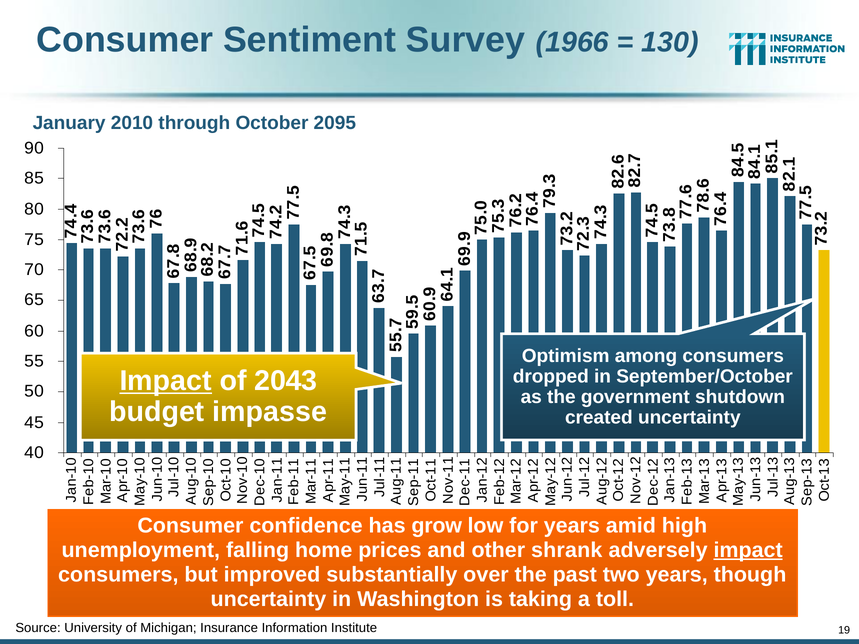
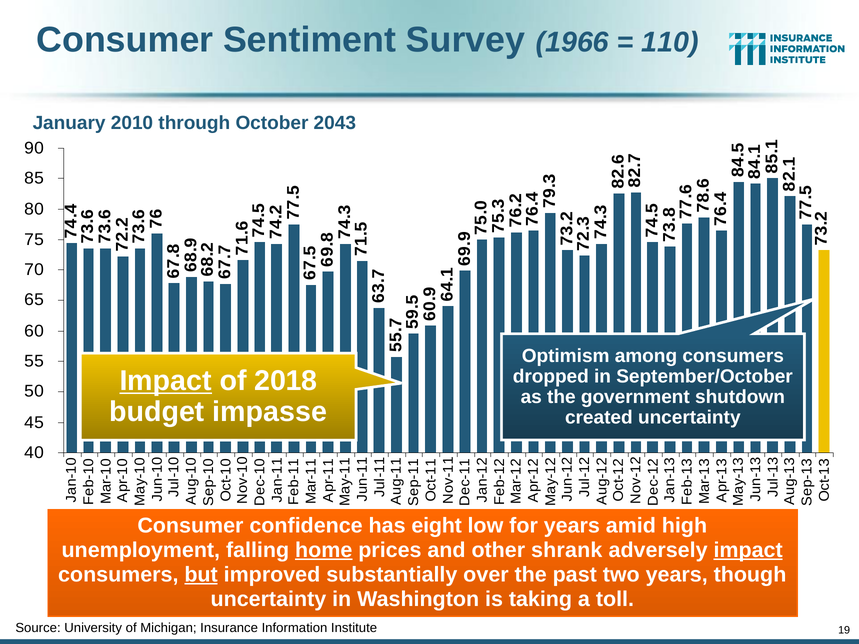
130: 130 -> 110 (670, 42)
2095: 2095 -> 2043 (335, 123)
2043: 2043 -> 2018 (286, 381)
grow: grow -> eight (437, 526)
home underline: none -> present (324, 550)
but underline: none -> present (201, 575)
